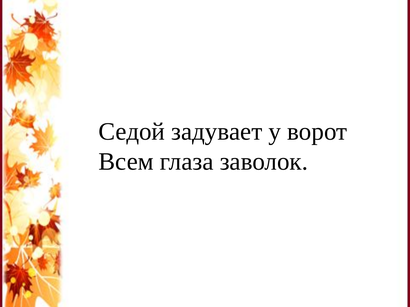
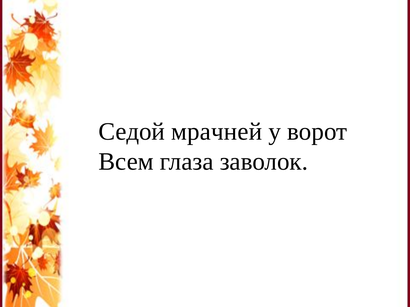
задувает: задувает -> мрачней (217, 132)
